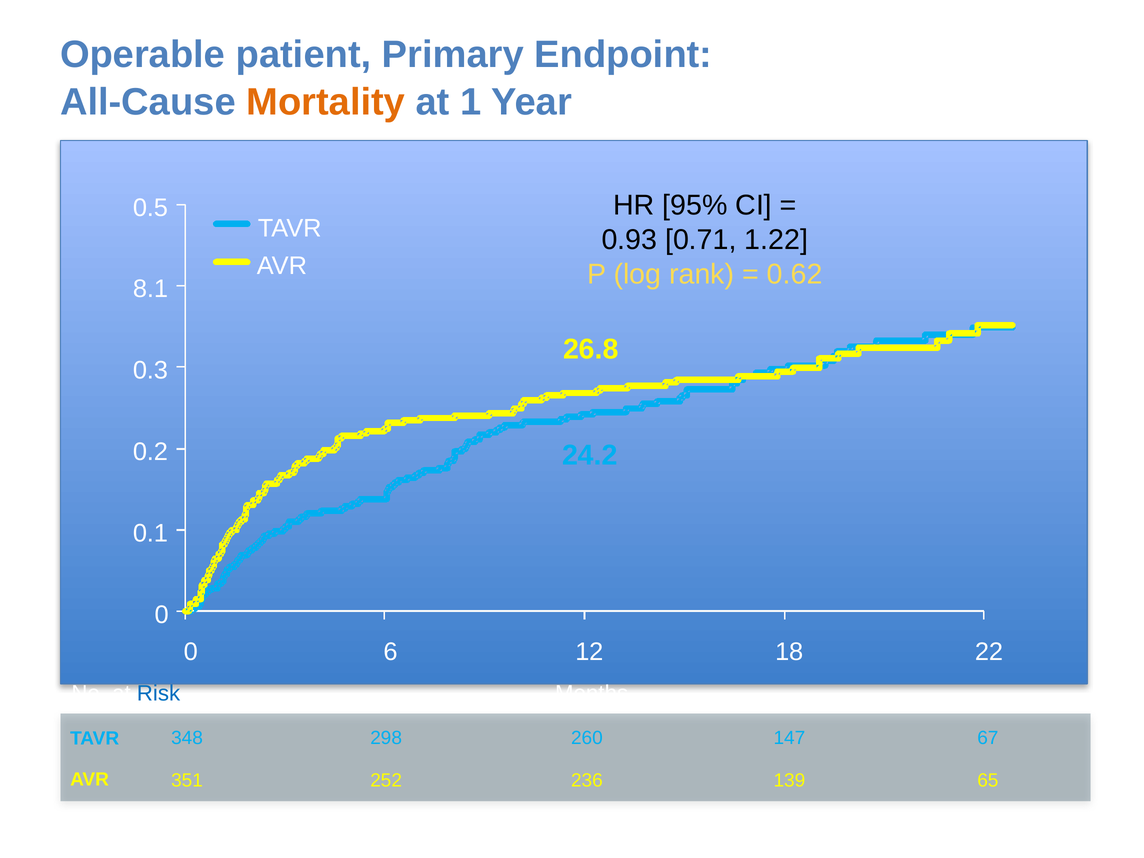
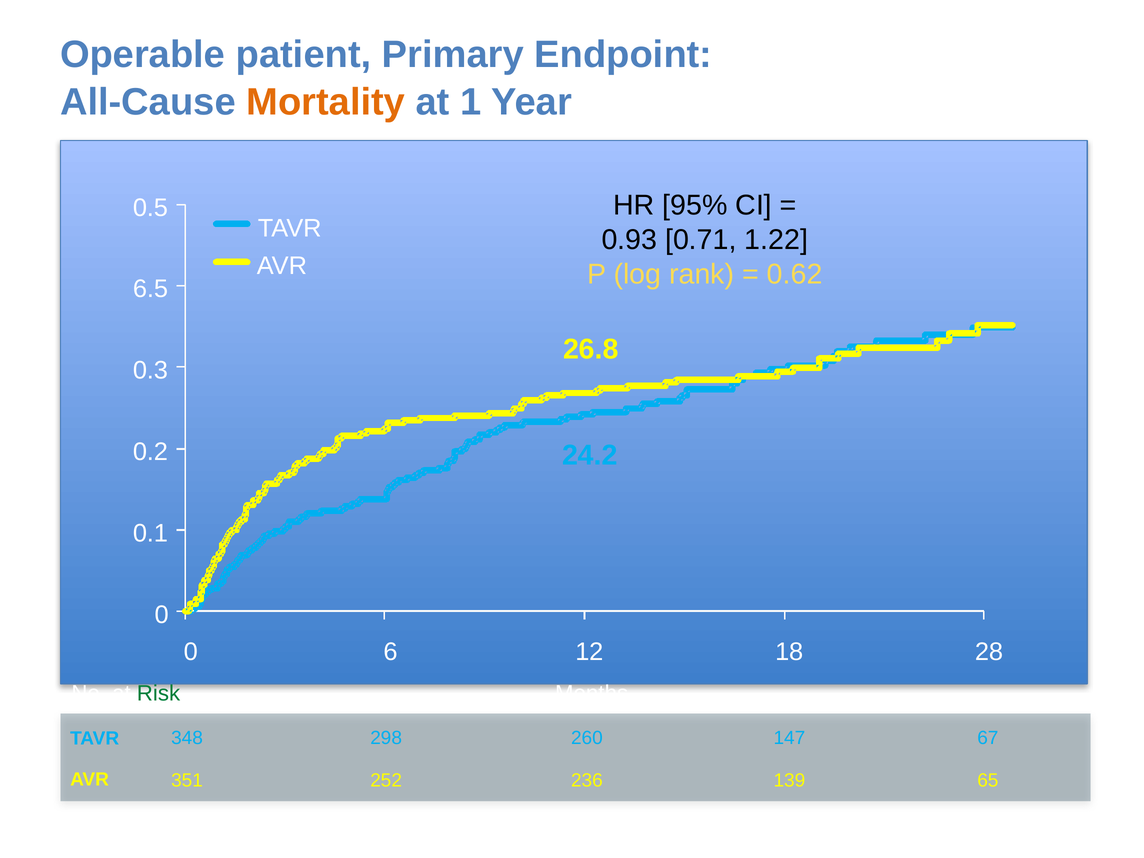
8.1: 8.1 -> 6.5 (150, 289)
22: 22 -> 28 (989, 652)
Risk colour: blue -> green (159, 693)
